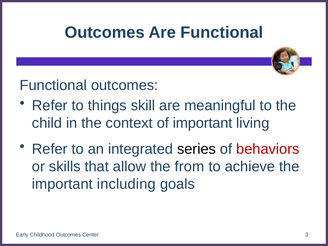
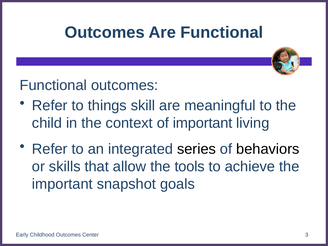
behaviors colour: red -> black (268, 149)
from: from -> tools (190, 166)
including: including -> snapshot (126, 184)
